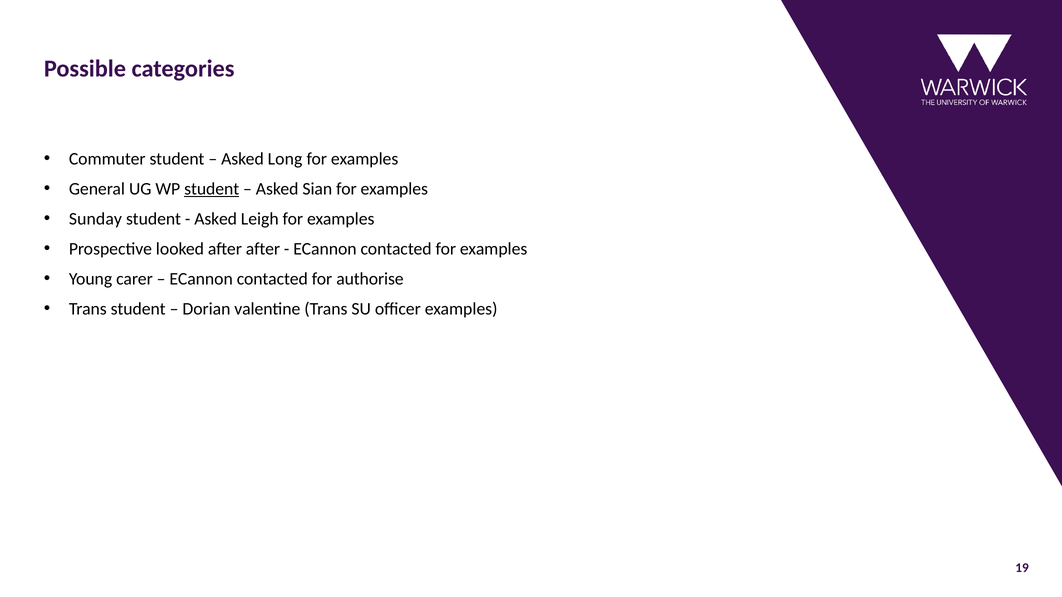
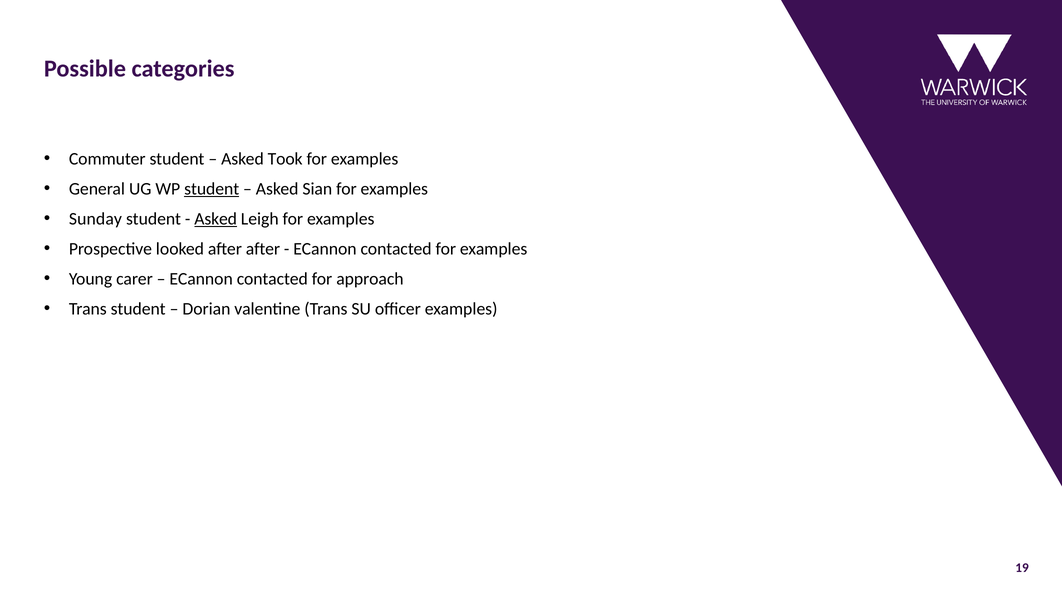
Long: Long -> Took (285, 159)
Asked underline: none -> present (216, 219)
authorise: authorise -> approach (370, 279)
